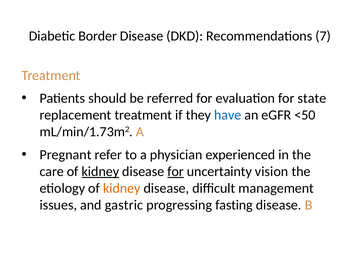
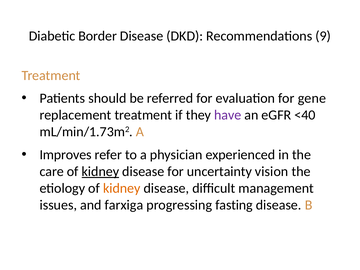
7: 7 -> 9 (323, 36)
state: state -> gene (312, 98)
have colour: blue -> purple (228, 115)
<50: <50 -> <40 (305, 115)
Pregnant: Pregnant -> Improves (66, 155)
for underline: present -> none (176, 171)
gastric: gastric -> farxiga (124, 205)
